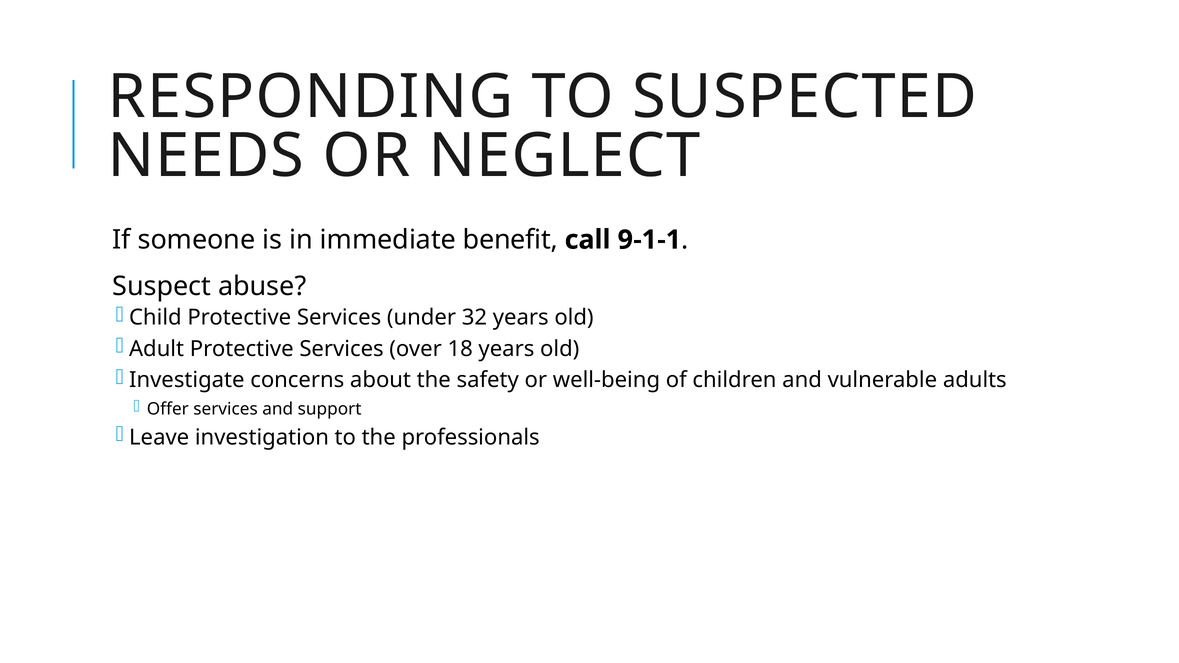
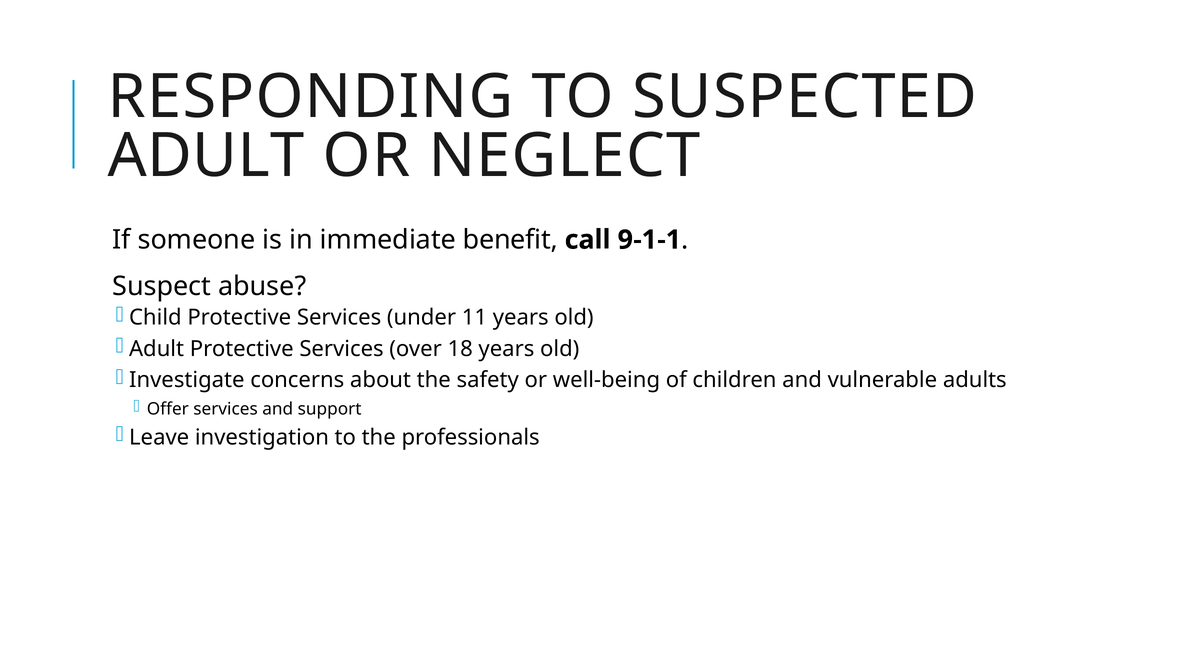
NEEDS: NEEDS -> ADULT (206, 156)
32: 32 -> 11 (474, 318)
